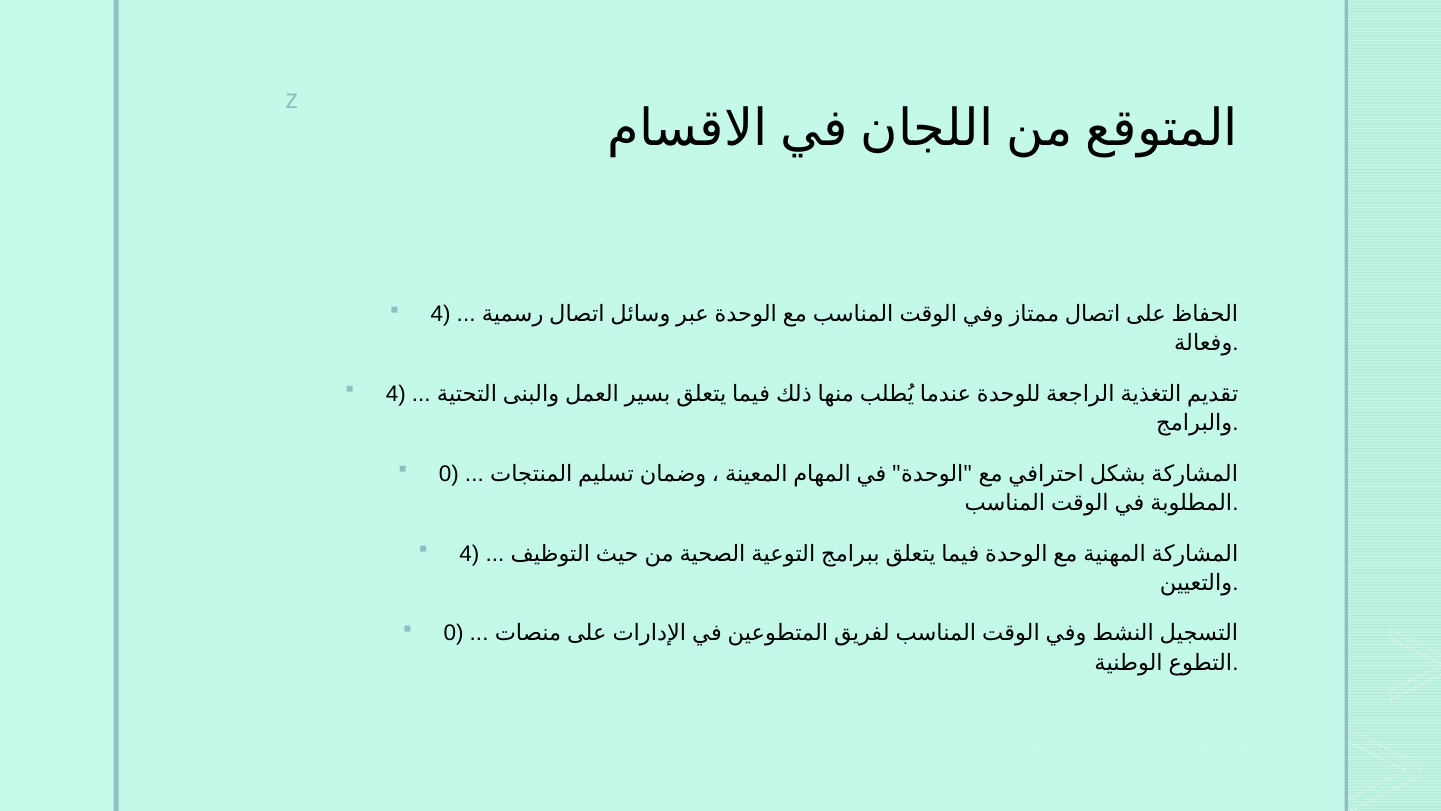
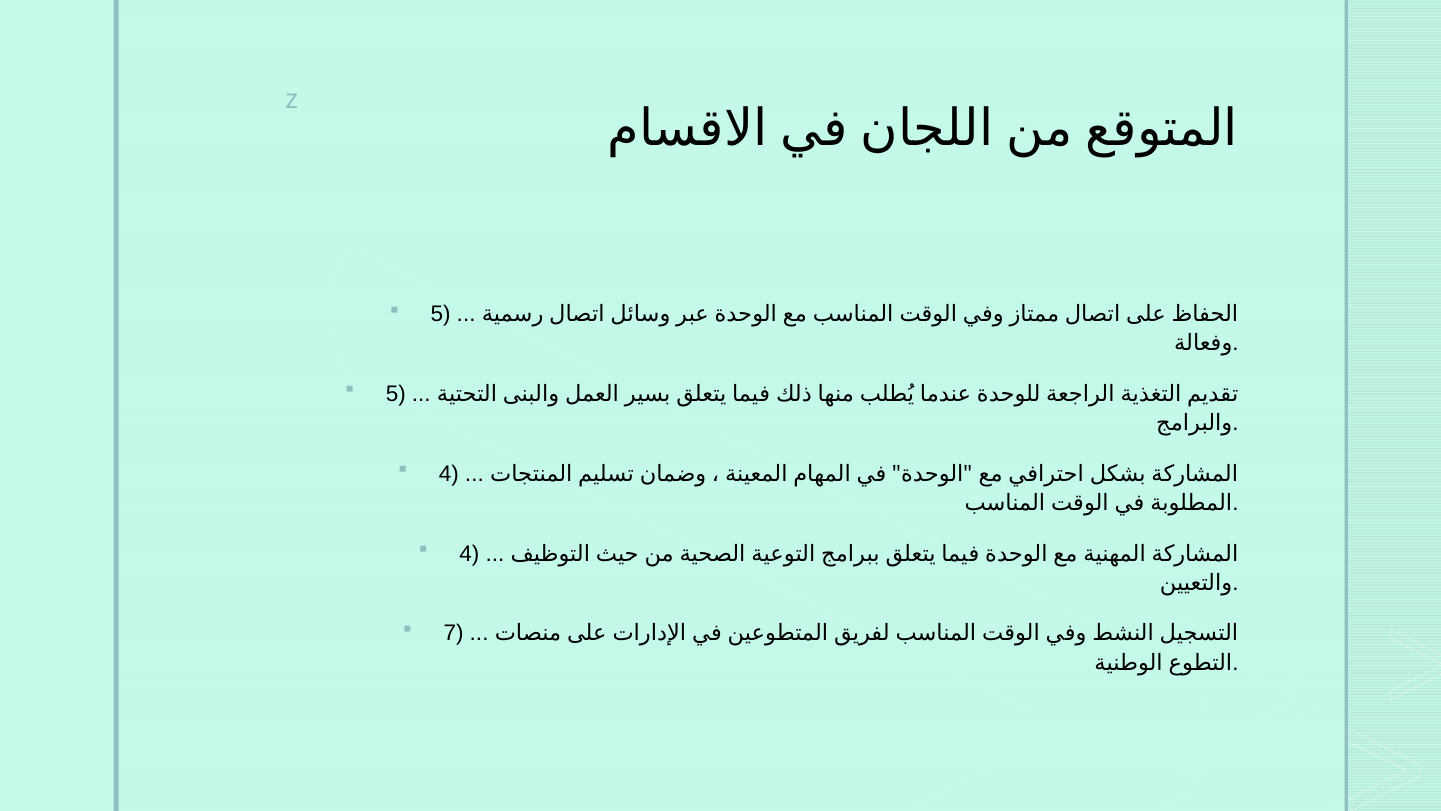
4: 4 -> 5 (441, 314)
4: 4 -> 5 (396, 394)
0: 0 -> 4 (449, 473)
0: 0 -> 7 (454, 633)
